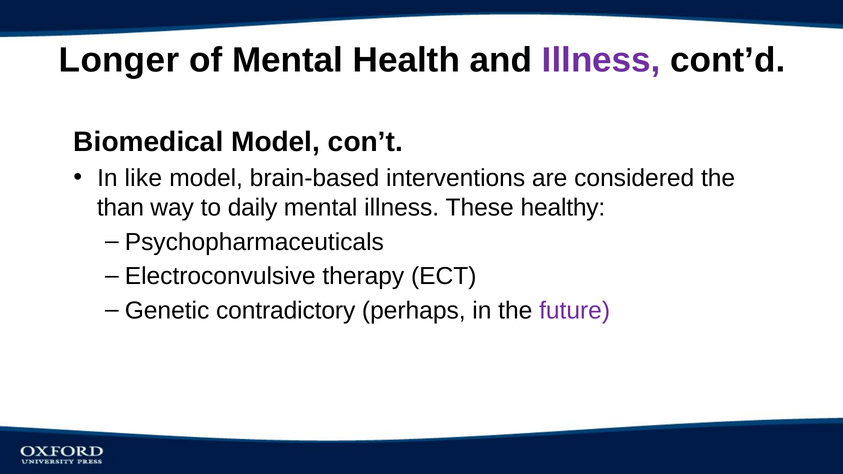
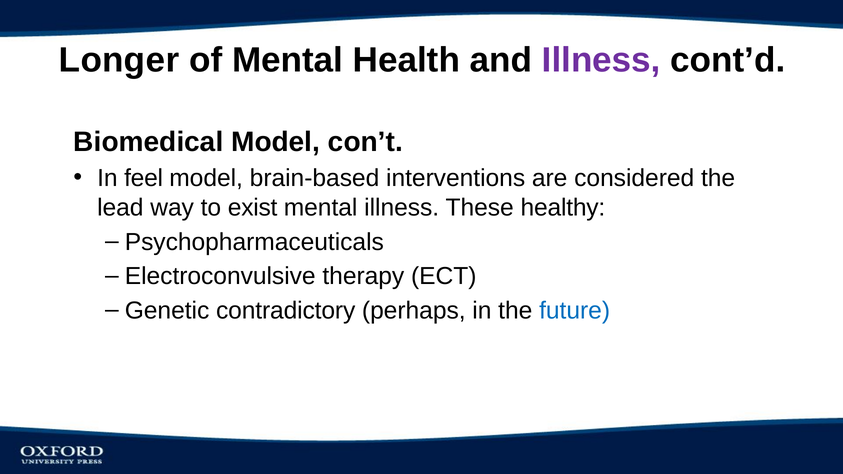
like: like -> feel (144, 178)
than: than -> lead (120, 208)
daily: daily -> exist (253, 208)
future colour: purple -> blue (575, 311)
